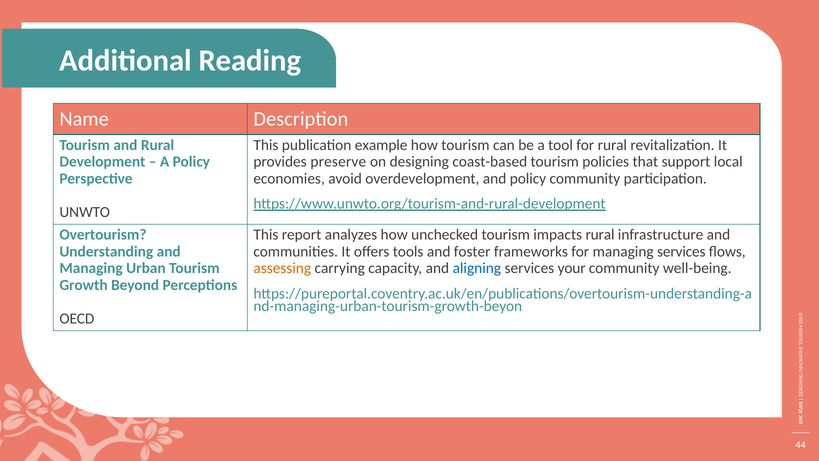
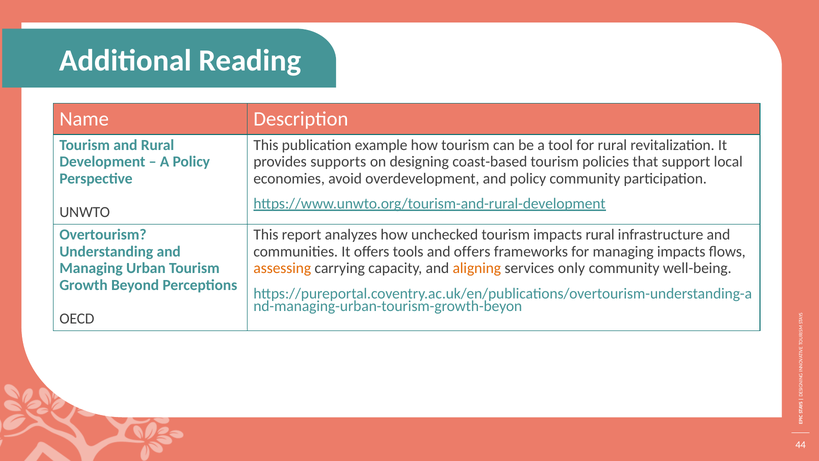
preserve: preserve -> supports (338, 162)
and foster: foster -> offers (472, 251)
managing services: services -> impacts (681, 251)
aligning colour: blue -> orange (477, 268)
your: your -> only (571, 268)
